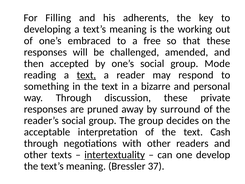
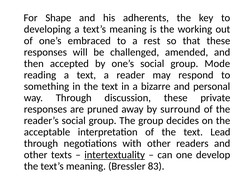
Filling: Filling -> Shape (58, 18)
free: free -> rest (152, 41)
text underline: present -> none (86, 75)
Cash: Cash -> Lead (220, 132)
37: 37 -> 83 (156, 166)
